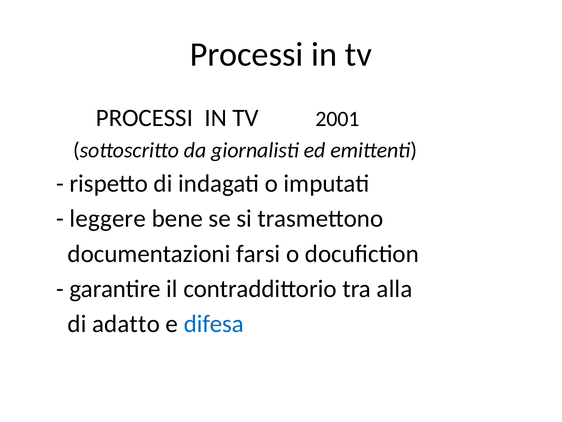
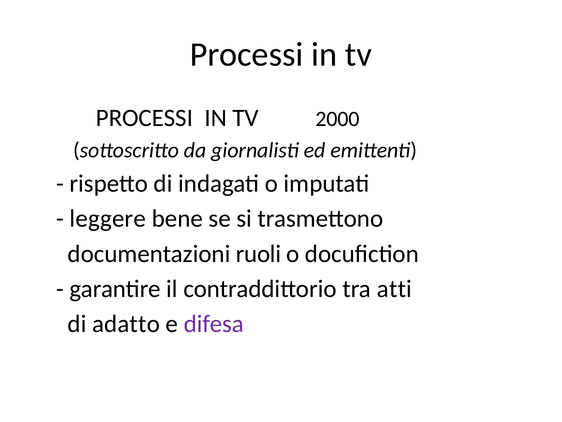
2001: 2001 -> 2000 (338, 119)
farsi: farsi -> ruoli (258, 253)
alla: alla -> atti (394, 288)
difesa colour: blue -> purple (214, 323)
